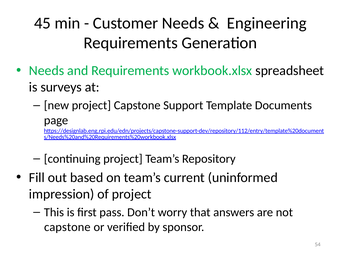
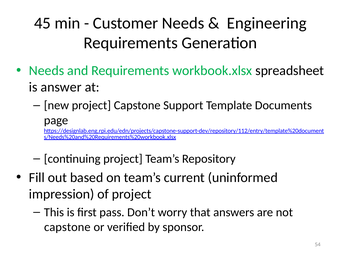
surveys: surveys -> answer (61, 87)
